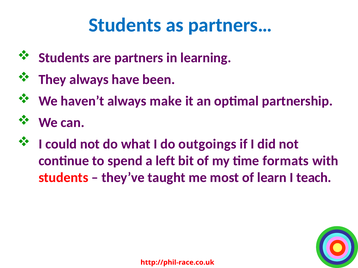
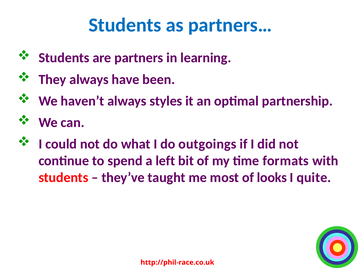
make: make -> styles (166, 101)
learn: learn -> looks (272, 178)
teach: teach -> quite (314, 178)
